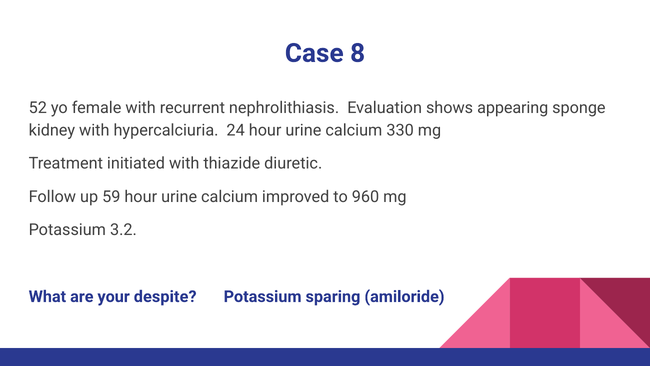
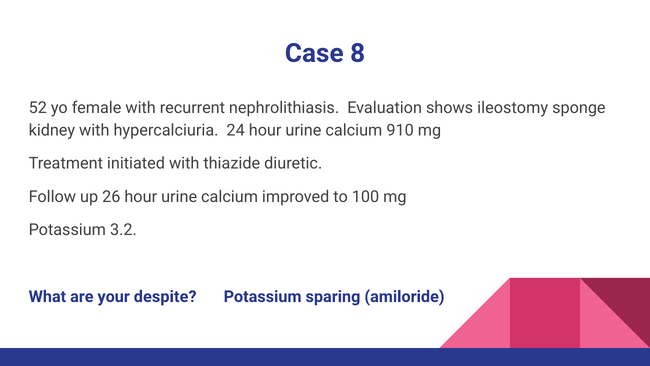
appearing: appearing -> ileostomy (513, 108)
330: 330 -> 910 (400, 130)
59: 59 -> 26 (111, 197)
960: 960 -> 100 (366, 197)
